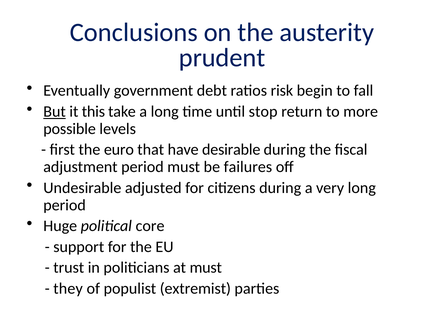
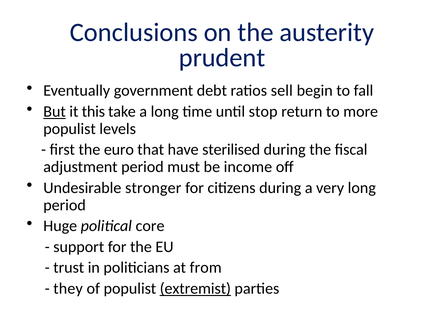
risk: risk -> sell (282, 91)
possible: possible -> populist (70, 129)
desirable: desirable -> sterilised (231, 150)
failures: failures -> income (248, 167)
adjusted: adjusted -> stronger (153, 188)
at must: must -> from (206, 268)
extremist underline: none -> present (195, 289)
